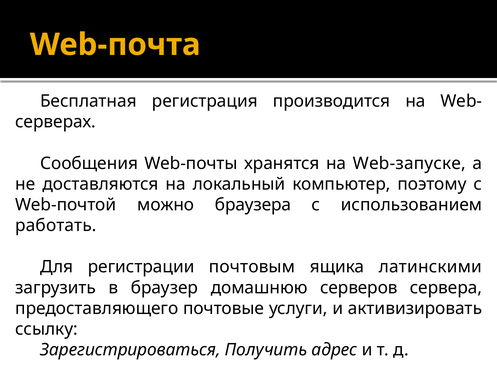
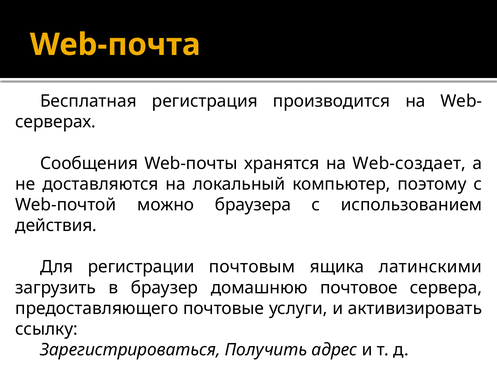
Web-запуске: Web-запуске -> Web-создает (409, 163)
работать: работать -> действия (56, 225)
серверов: серверов -> почтовое (359, 287)
